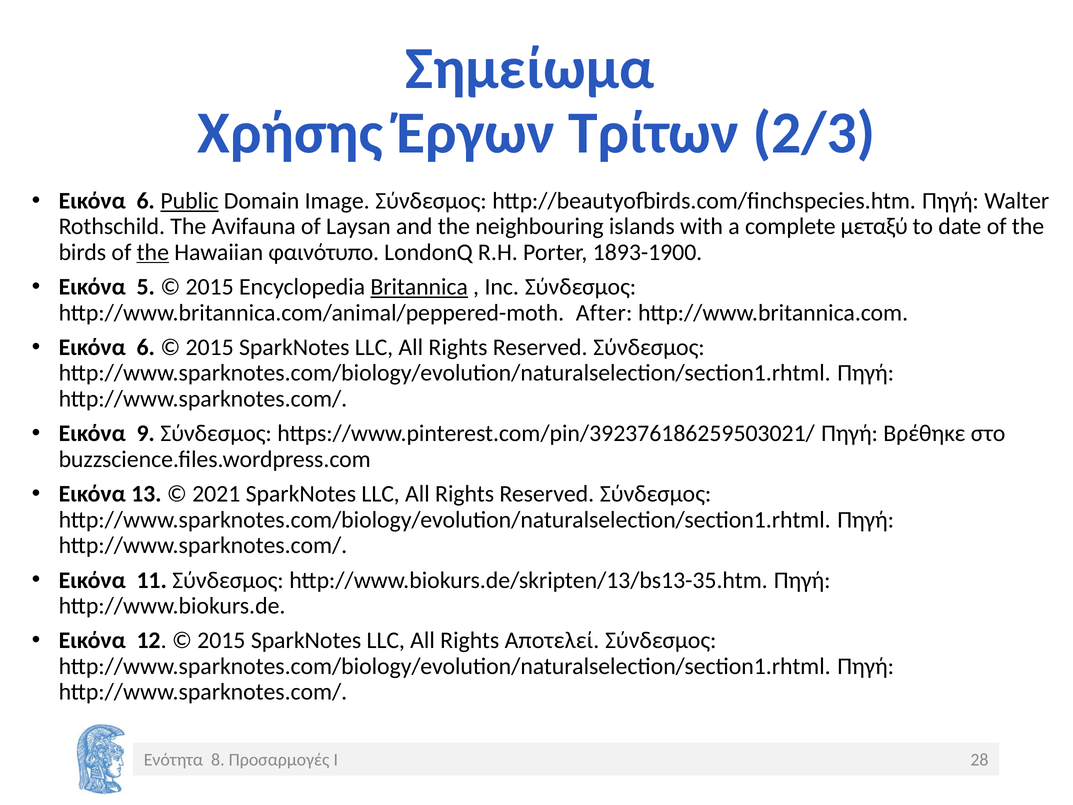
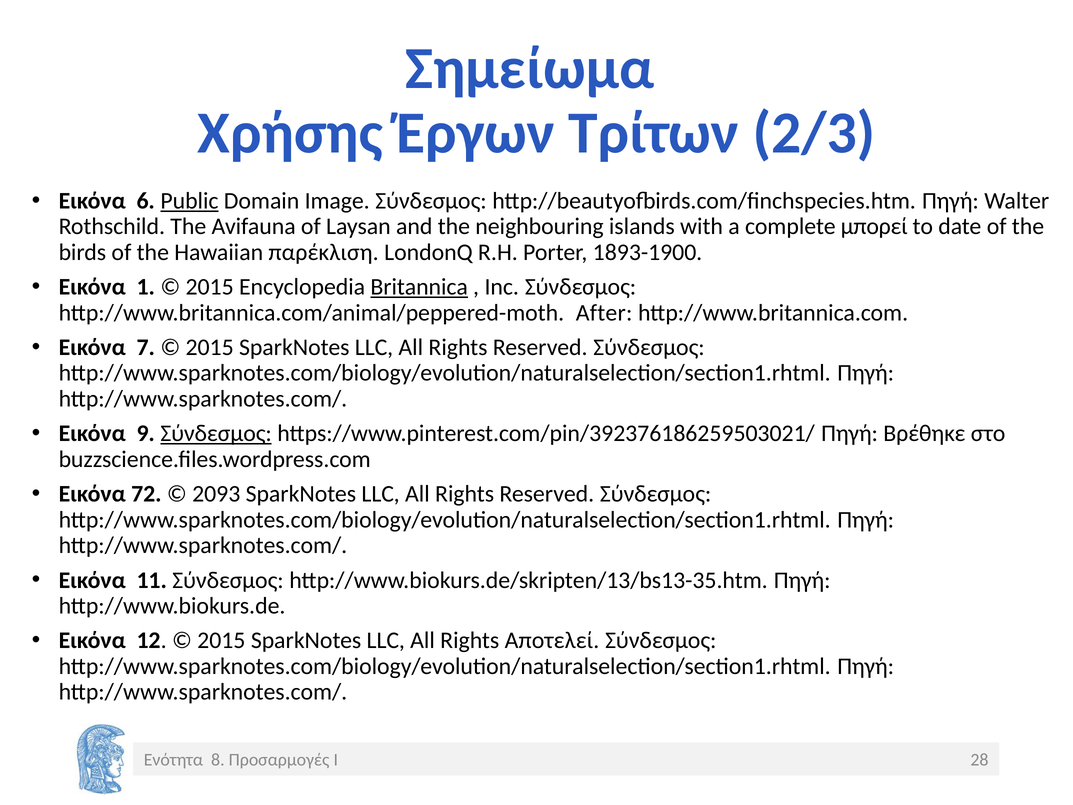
μεταξύ: μεταξύ -> μπορεί (874, 226)
the underline: present -> none (153, 252)
φαινότυπο: φαινότυπο -> παρέκλιση (324, 252)
5: 5 -> 1 (146, 287)
6: 6 -> 7 (146, 347)
Σύνδεσμος underline: none -> present (216, 433)
13: 13 -> 72 (146, 494)
2021: 2021 -> 2093 (216, 494)
